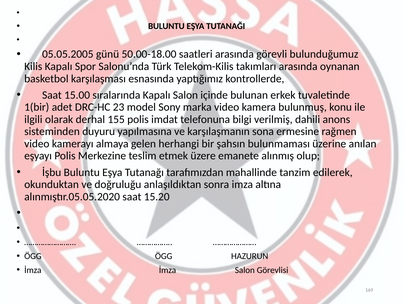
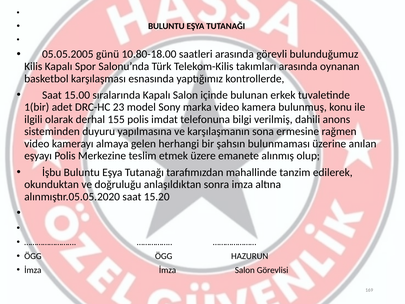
50.00-18.00: 50.00-18.00 -> 10.80-18.00 (149, 54)
